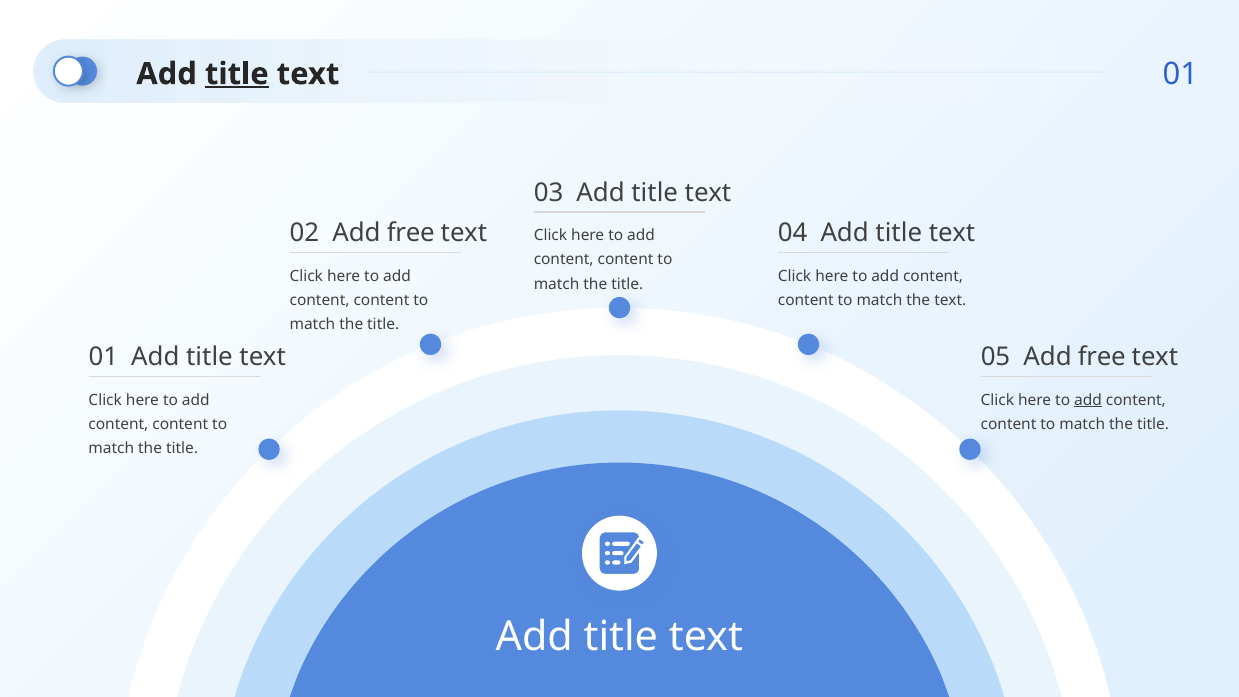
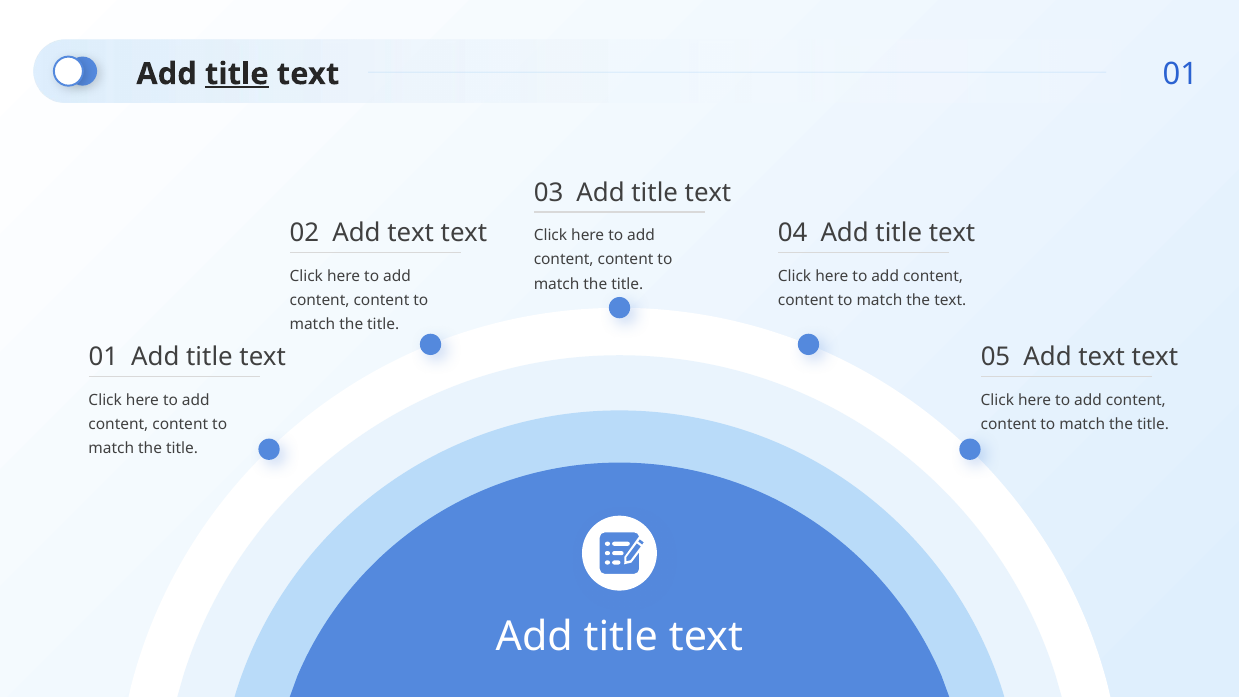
02 Add free: free -> text (411, 233)
05 Add free: free -> text (1102, 357)
add underline: present -> none (1088, 400)
